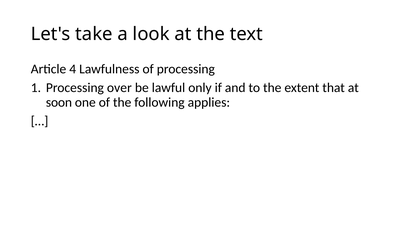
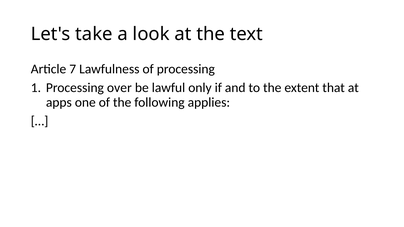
4: 4 -> 7 (73, 69)
soon: soon -> apps (59, 103)
